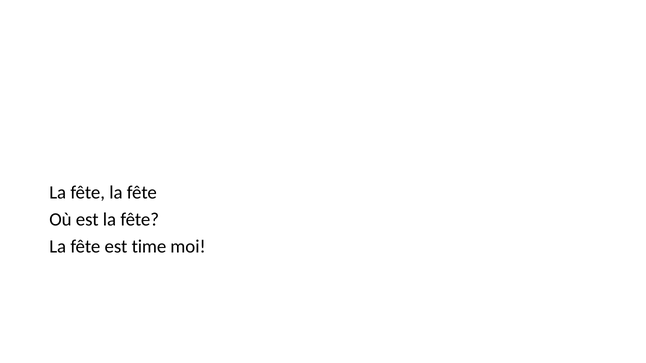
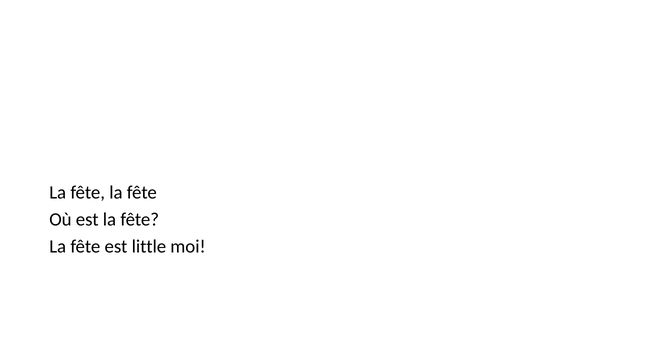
time: time -> little (149, 247)
